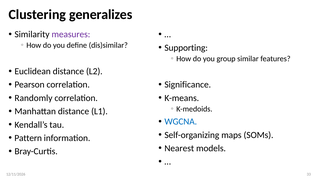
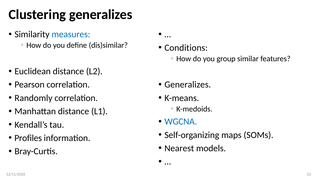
measures colour: purple -> blue (71, 34)
Supporting: Supporting -> Conditions (186, 48)
Significance: Significance -> Generalizes (188, 84)
Pattern: Pattern -> Profiles (28, 138)
